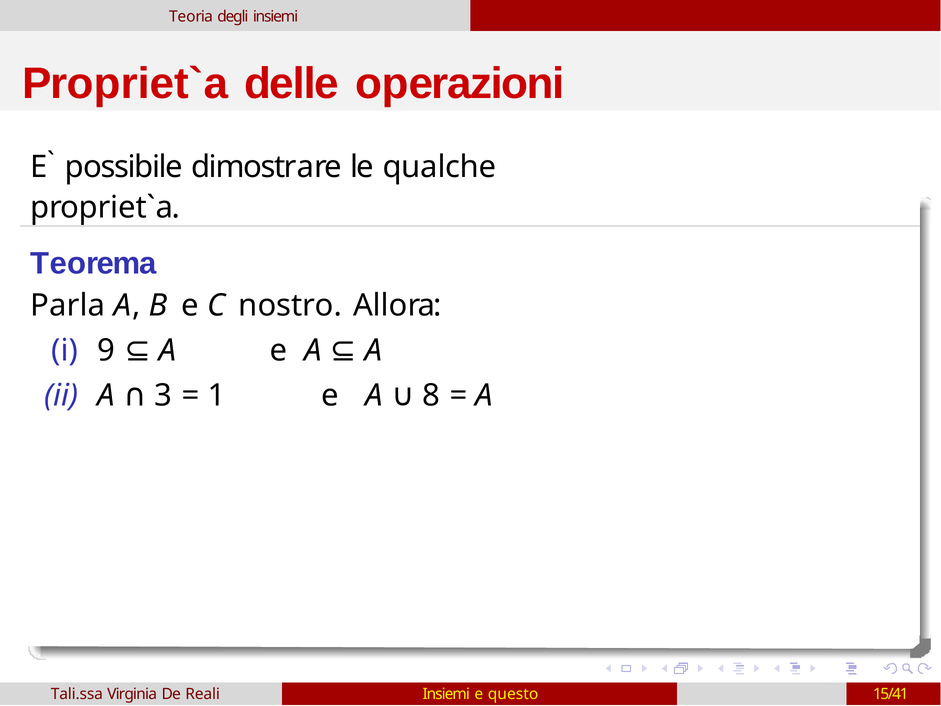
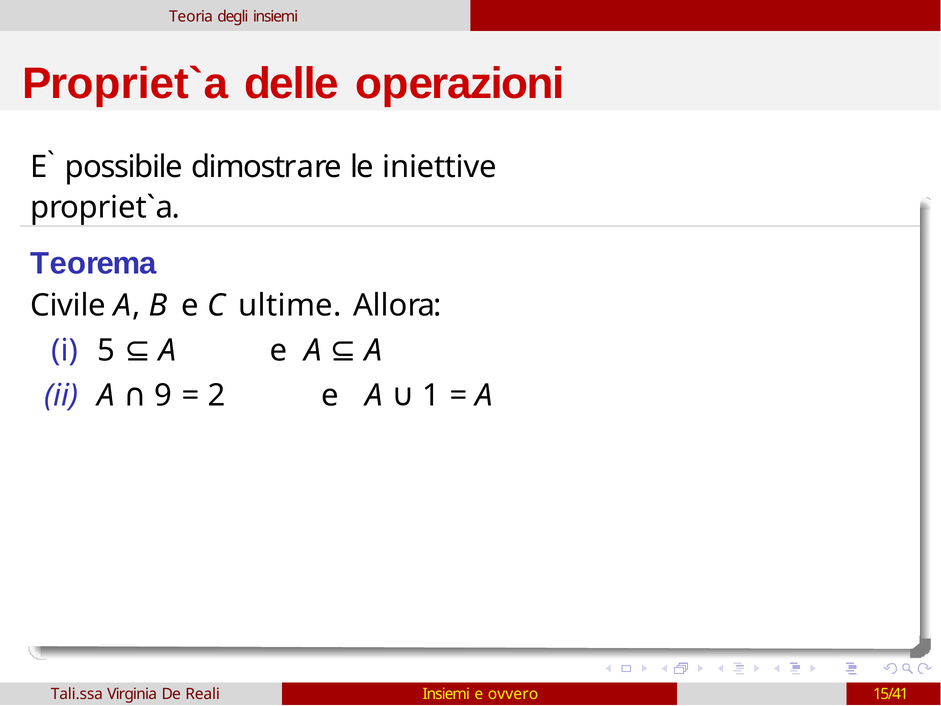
qualche: qualche -> iniettive (440, 167)
Parla: Parla -> Civile (68, 306)
nostro: nostro -> ultime (290, 306)
9: 9 -> 5 (106, 351)
3: 3 -> 9 (163, 396)
1: 1 -> 2 (216, 396)
8: 8 -> 1 (431, 396)
questo: questo -> ovvero (513, 695)
